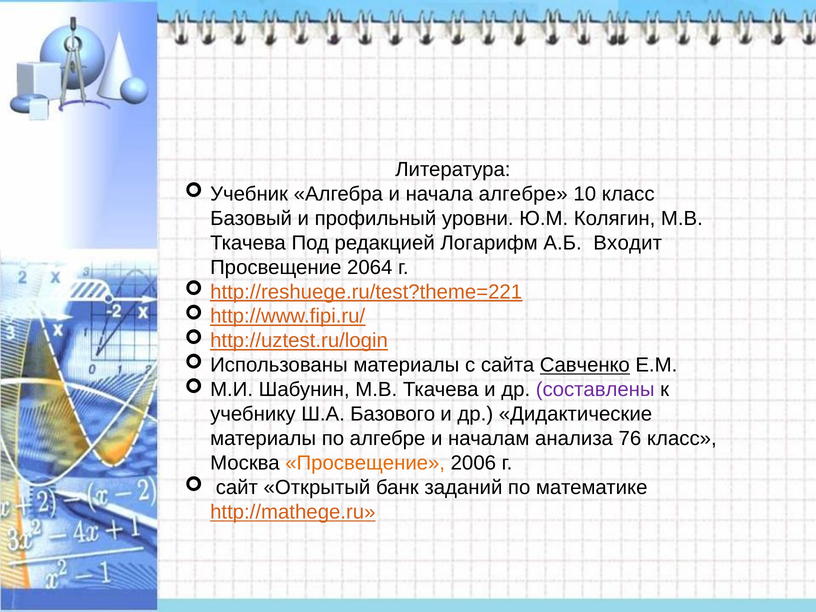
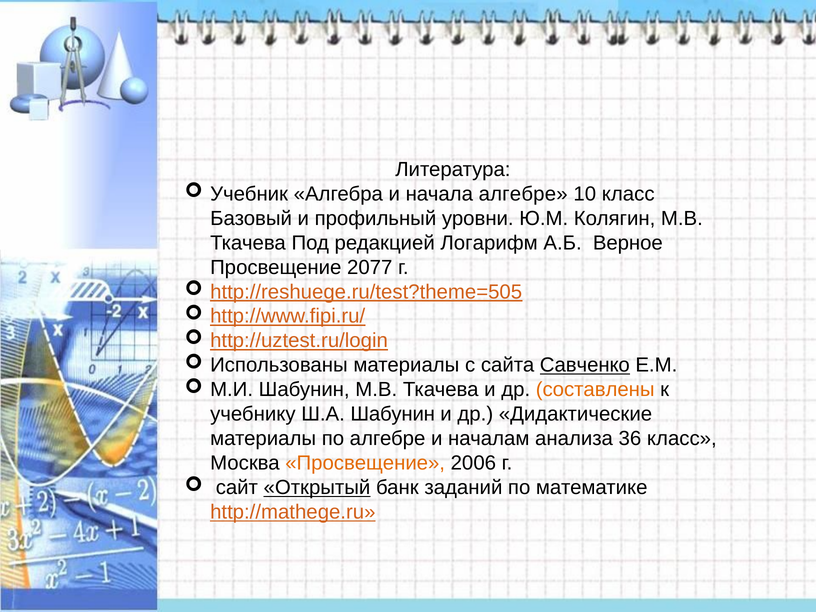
Входит: Входит -> Верное (628, 243)
2064: 2064 -> 2077 (370, 267)
http://reshuege.ru/test?theme=221: http://reshuege.ru/test?theme=221 -> http://reshuege.ru/test?theme=505 (366, 292)
составлены colour: purple -> orange (595, 390)
Ш.А Базового: Базового -> Шабунин (393, 414)
76: 76 -> 36 (630, 439)
Открытый underline: none -> present (317, 488)
